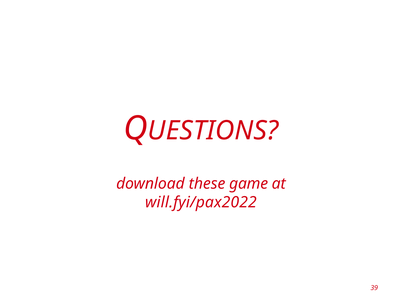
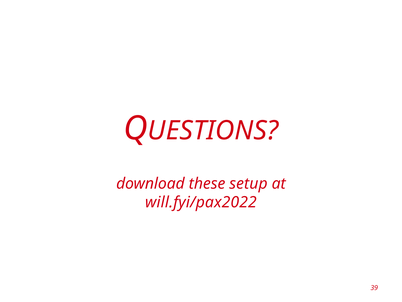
game: game -> setup (248, 183)
